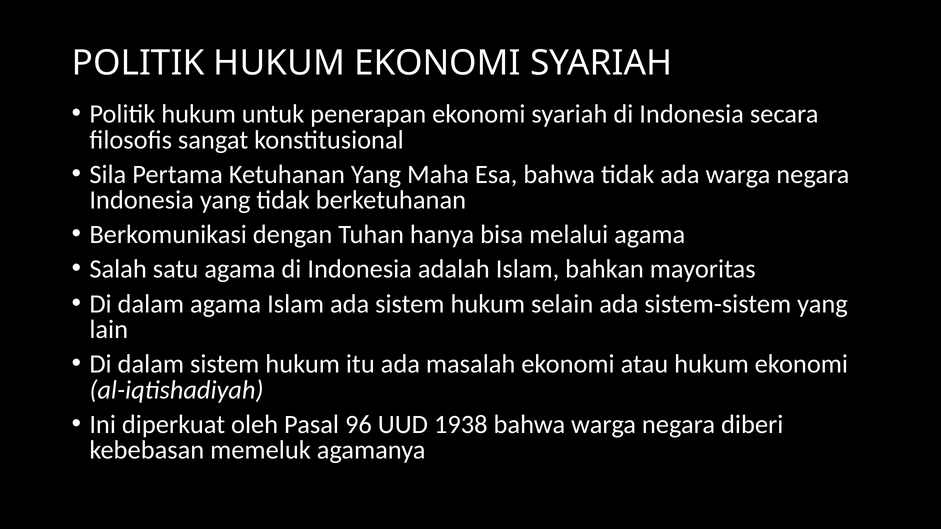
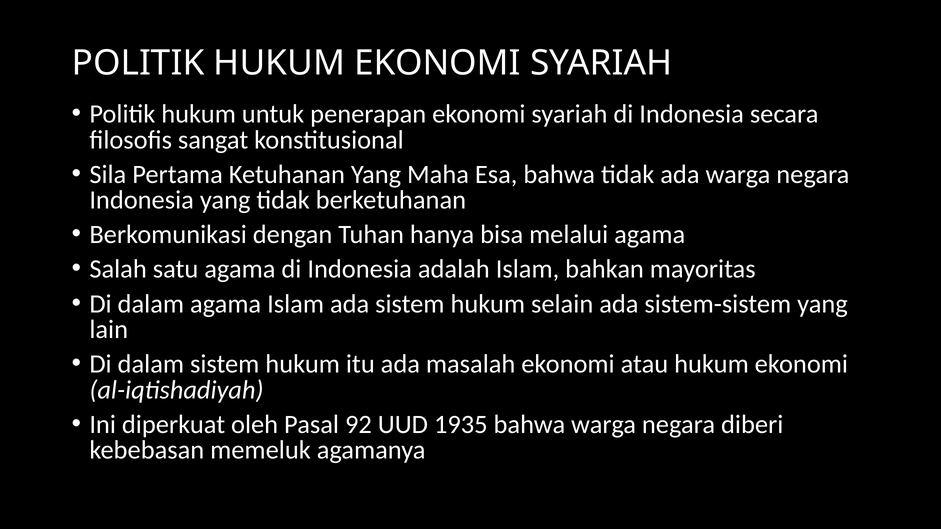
96: 96 -> 92 (358, 425)
1938: 1938 -> 1935 (461, 425)
